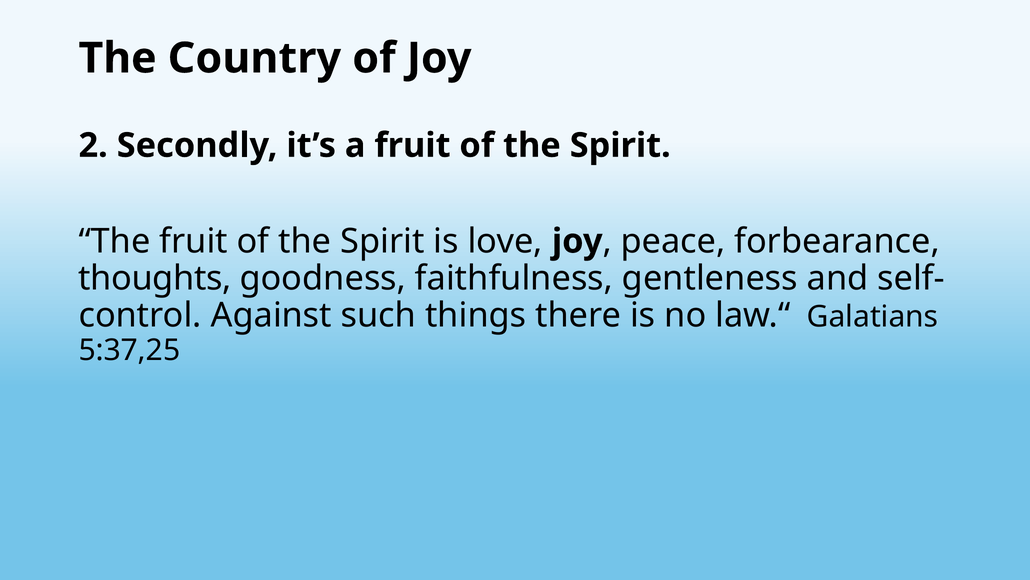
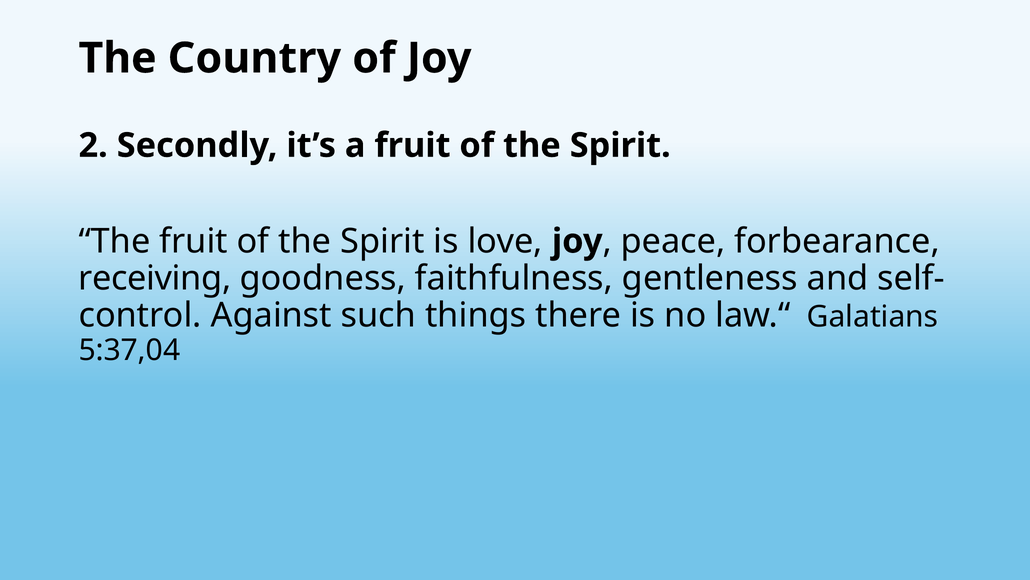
thoughts: thoughts -> receiving (155, 278)
5:37,25: 5:37,25 -> 5:37,04 (129, 350)
